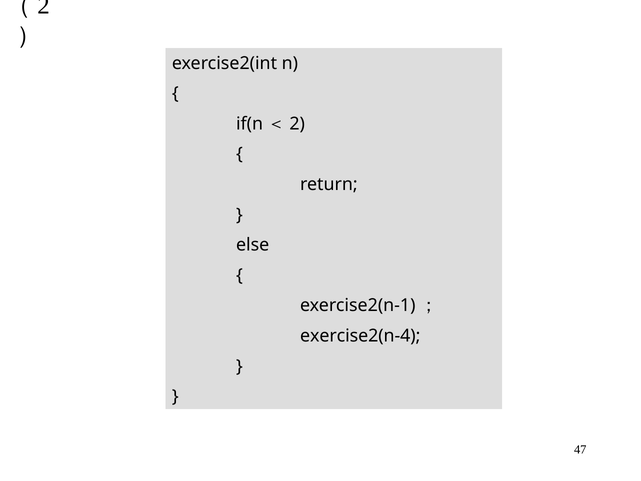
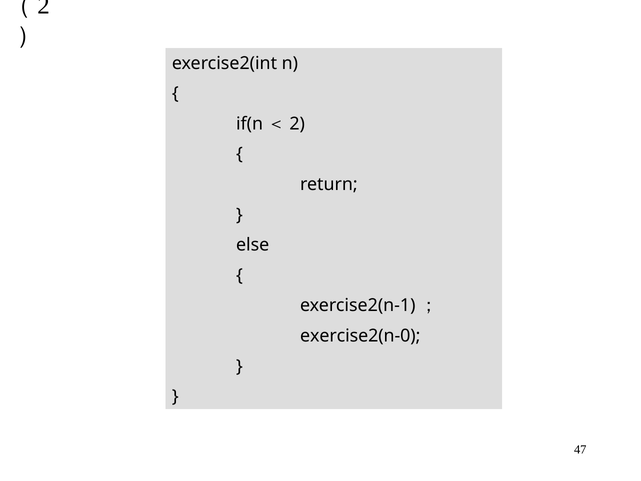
exercise2(n-4: exercise2(n-4 -> exercise2(n-0 (360, 336)
